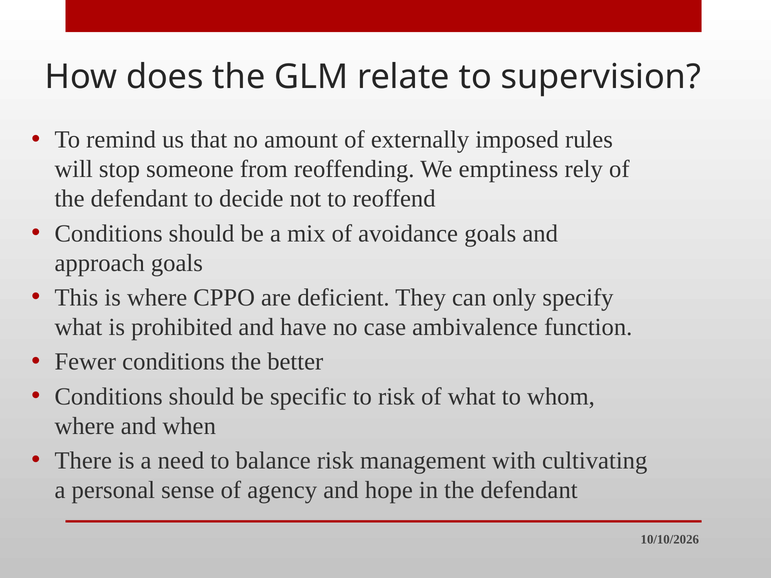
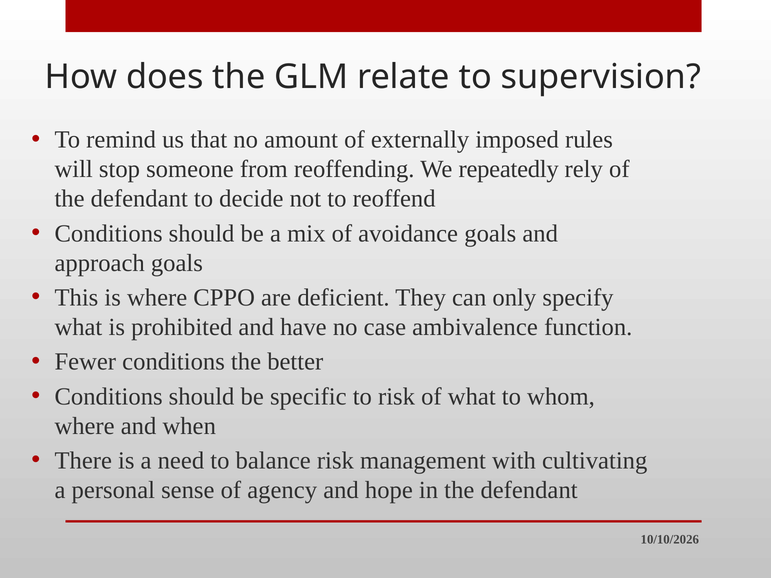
emptiness: emptiness -> repeatedly (509, 169)
